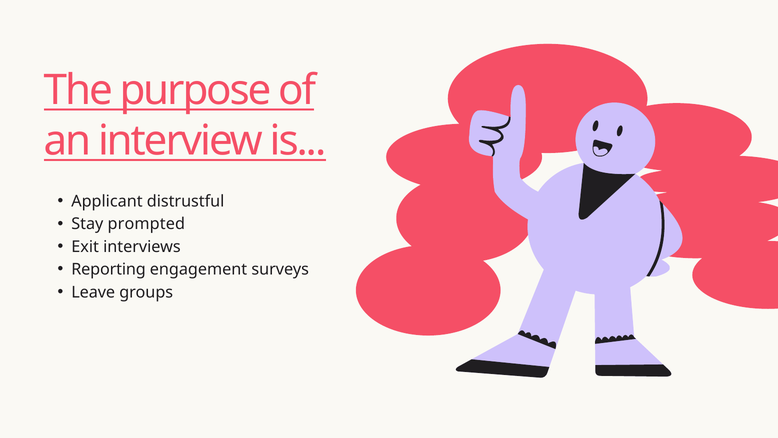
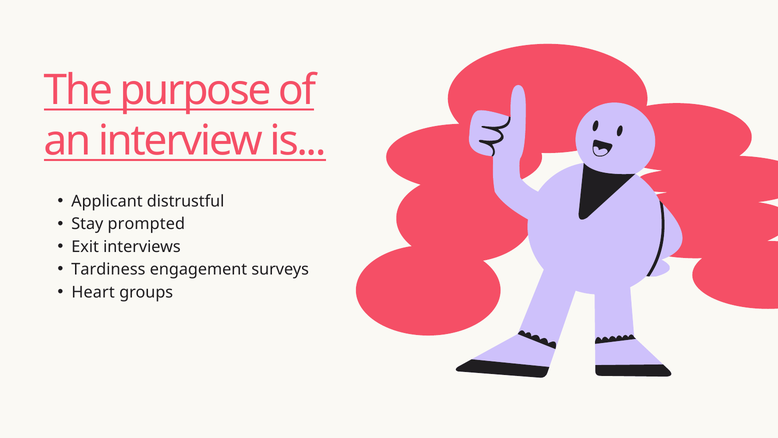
Reporting: Reporting -> Tardiness (108, 269)
Leave: Leave -> Heart (93, 292)
